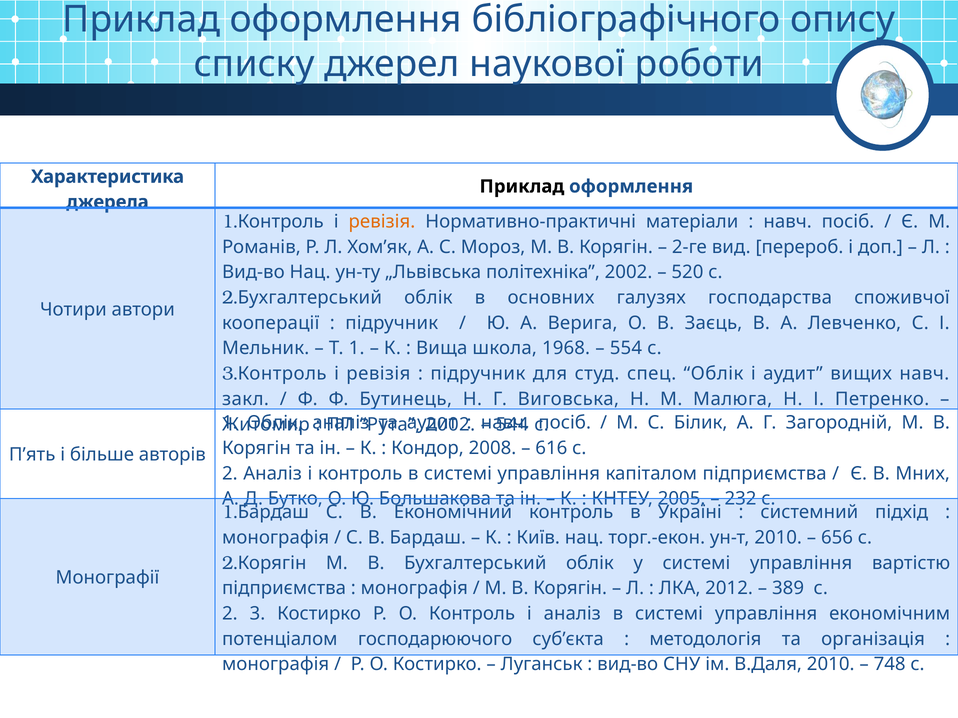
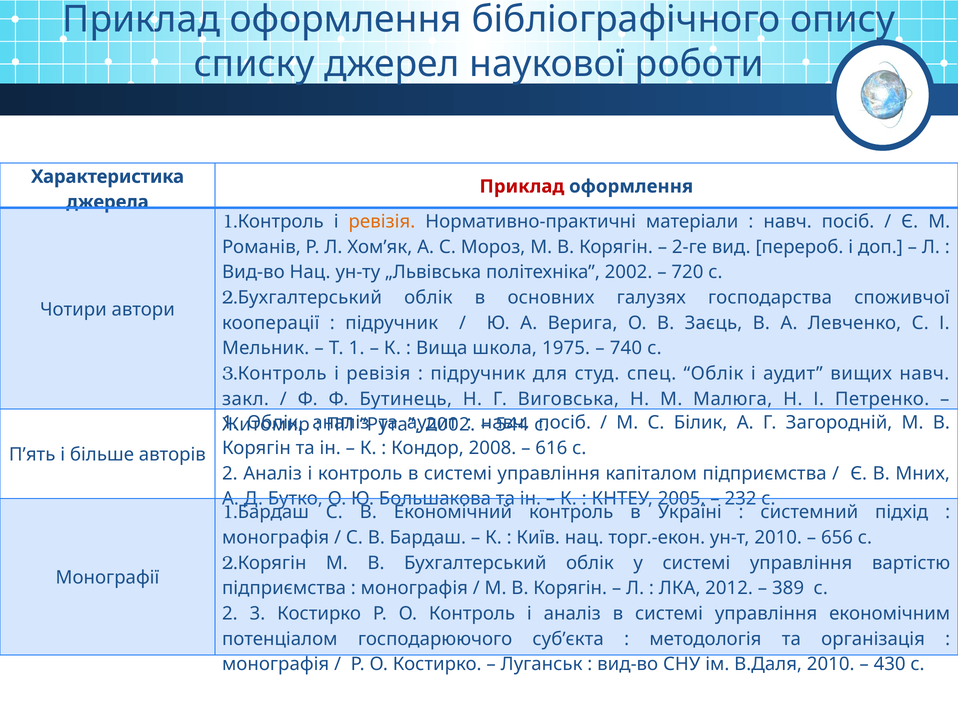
Приклад colour: black -> red (522, 187)
520: 520 -> 720 (687, 272)
1968: 1968 -> 1975 (566, 349)
554: 554 -> 740 (626, 349)
748: 748 -> 430 (890, 665)
